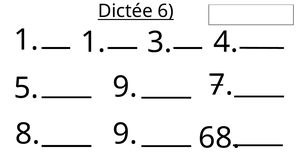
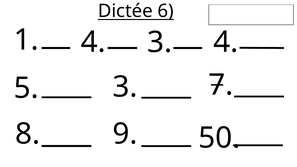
1 1: 1 -> 4 (93, 42)
5 9: 9 -> 3 (125, 87)
68: 68 -> 50 (219, 138)
